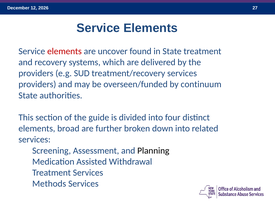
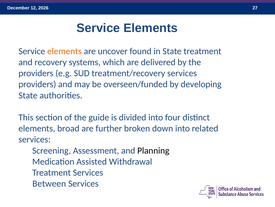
elements colour: red -> orange (64, 51)
continuum: continuum -> developing (201, 84)
Methods: Methods -> Between (49, 183)
